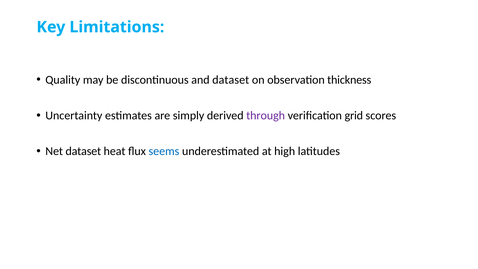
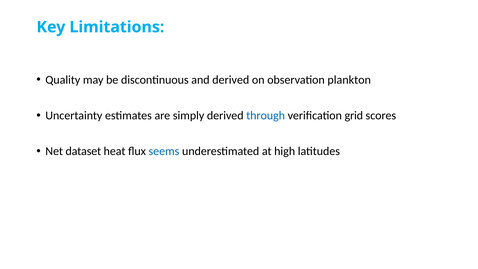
and dataset: dataset -> derived (231, 80)
thickness: thickness -> plankton (349, 80)
through colour: purple -> blue (266, 116)
